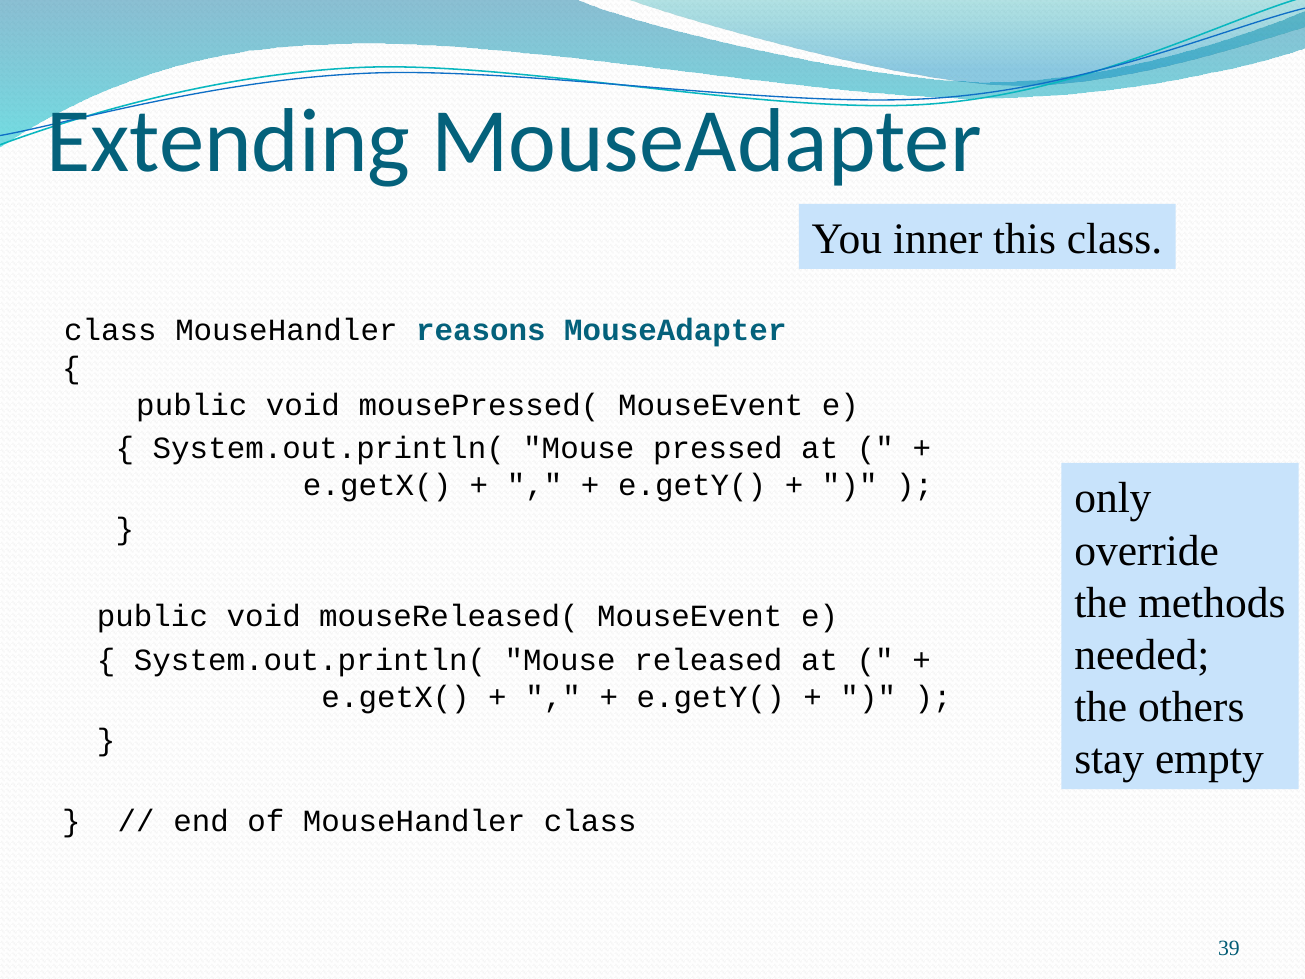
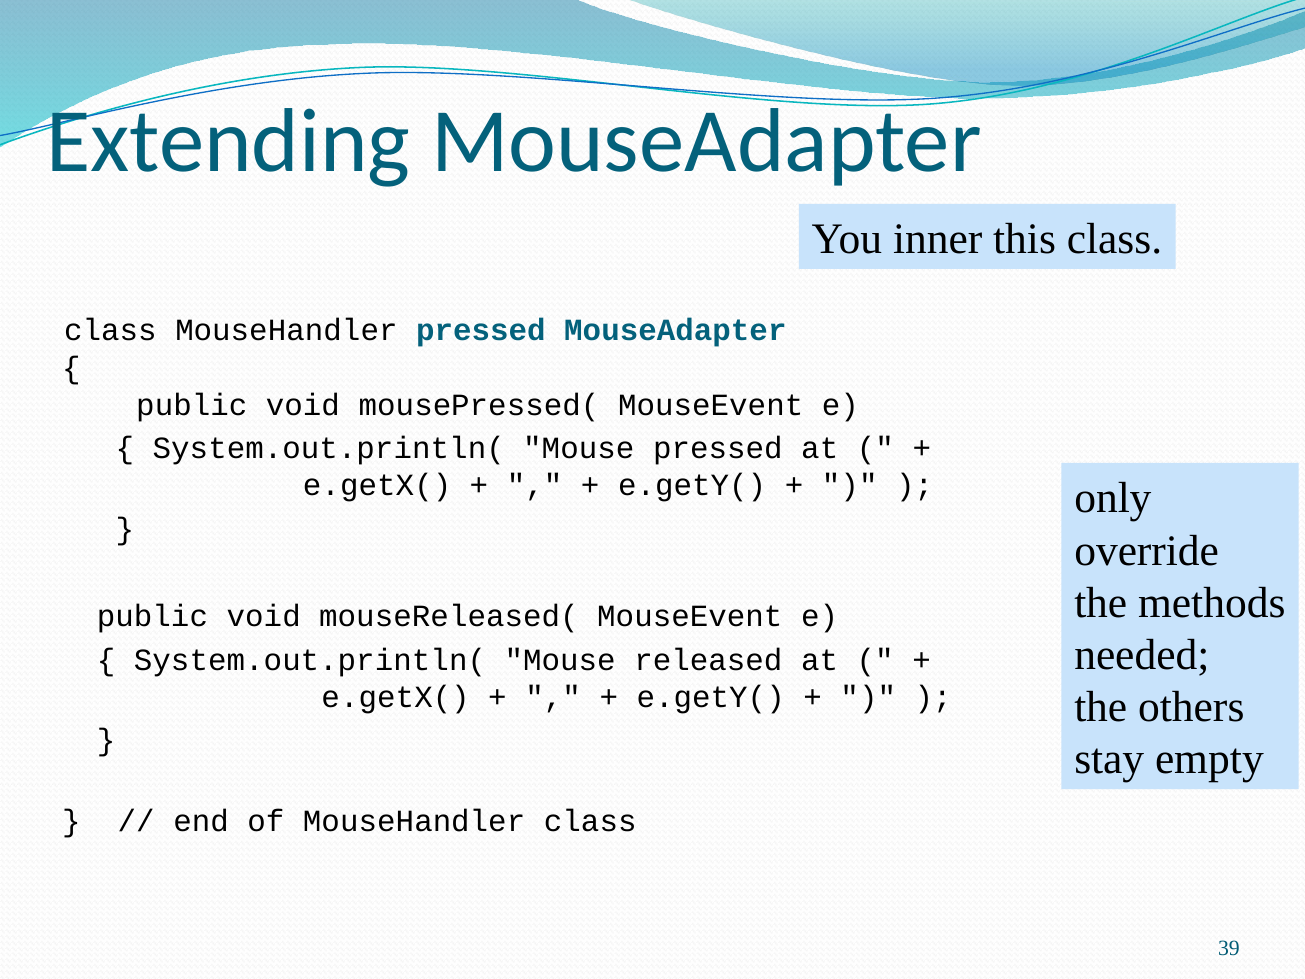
MouseHandler reasons: reasons -> pressed (481, 330)
